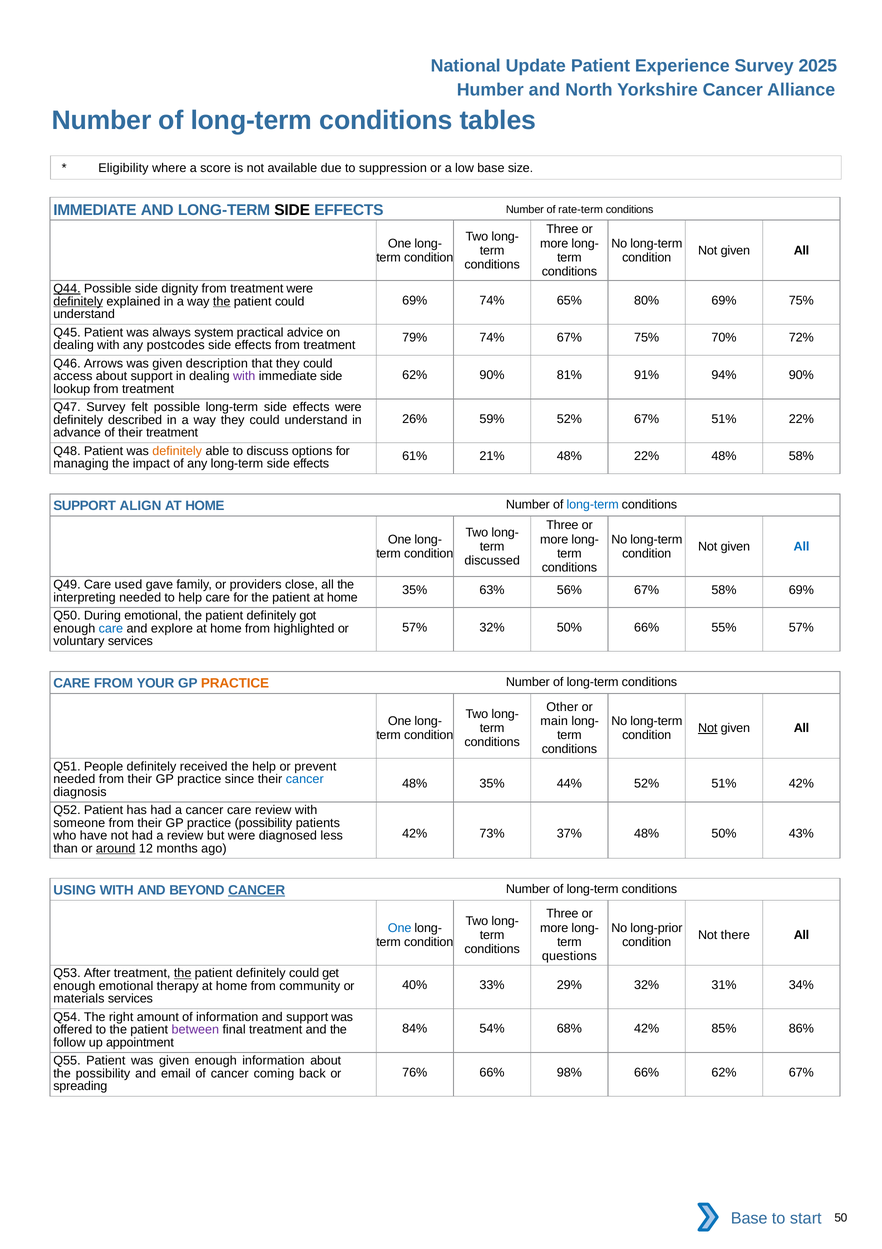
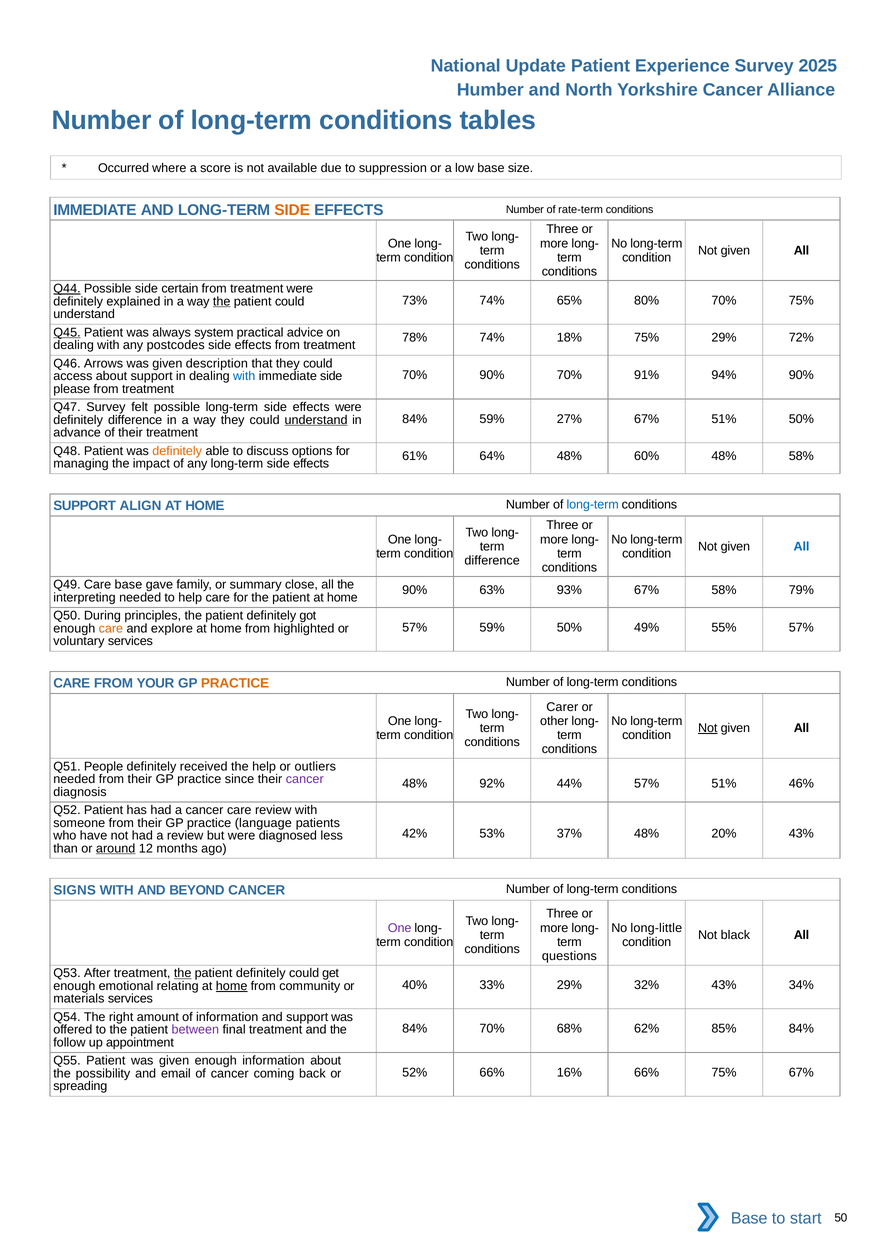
Eligibility: Eligibility -> Occurred (124, 168)
SIDE colour: black -> orange (292, 210)
dignity: dignity -> certain (180, 289)
69%: 69% -> 73% (415, 300)
80% 69%: 69% -> 70% (724, 300)
definitely underline: present -> none (78, 301)
Q45 underline: none -> present (67, 332)
79%: 79% -> 78% (415, 338)
74% 67%: 67% -> 18% (569, 338)
75% 70%: 70% -> 29% (724, 338)
62%: 62% -> 70% (415, 375)
90% 81%: 81% -> 70% (569, 375)
with colour: purple -> blue (244, 376)
lookup: lookup -> please (72, 389)
26%: 26% -> 84% (415, 419)
59% 52%: 52% -> 27% (569, 419)
51% 22%: 22% -> 50% (801, 419)
definitely described: described -> difference (135, 420)
understand underline: none -> present (316, 420)
21%: 21% -> 64% (492, 456)
48% 22%: 22% -> 60% (647, 456)
discussed: discussed -> difference (492, 560)
Care used: used -> base (128, 584)
providers: providers -> summary (256, 584)
35%: 35% -> 90% (415, 590)
56%: 56% -> 93% (569, 590)
58% 69%: 69% -> 79% (801, 590)
During emotional: emotional -> principles (153, 615)
57% 32%: 32% -> 59% (492, 627)
50% 66%: 66% -> 49% (647, 627)
care colour: blue -> orange (111, 628)
Other: Other -> Carer (562, 707)
main: main -> other (554, 721)
prevent: prevent -> outliers (315, 766)
cancer colour: blue -> purple (305, 779)
48% 35%: 35% -> 92% (492, 783)
44% 52%: 52% -> 57% (647, 783)
51% 42%: 42% -> 46% (801, 783)
practice possibility: possibility -> language (263, 822)
73%: 73% -> 53% (492, 833)
48% 50%: 50% -> 20% (724, 833)
USING: USING -> SIGNS (75, 890)
CANCER underline: present -> none (257, 890)
One colour: blue -> purple (400, 927)
long-prior: long-prior -> long-little (656, 927)
there: there -> black (735, 934)
32% 31%: 31% -> 43% (724, 984)
therapy: therapy -> relating (178, 985)
home underline: none -> present (232, 985)
84% 54%: 54% -> 70% (492, 1028)
68% 42%: 42% -> 62% (647, 1028)
85% 86%: 86% -> 84% (801, 1028)
76%: 76% -> 52% (415, 1072)
98%: 98% -> 16% (569, 1072)
66% 62%: 62% -> 75% (724, 1072)
